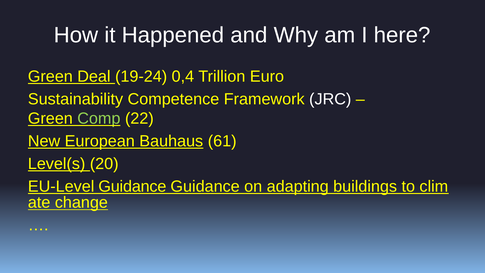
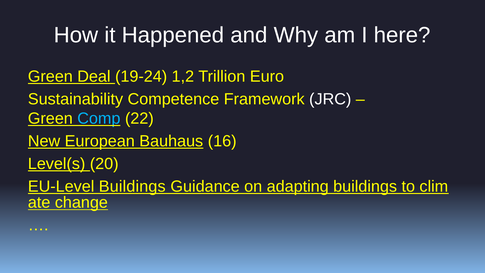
0,4: 0,4 -> 1,2 (183, 76)
Comp colour: light green -> light blue (99, 118)
61: 61 -> 16 (222, 141)
EU-Level Guidance: Guidance -> Buildings (132, 186)
